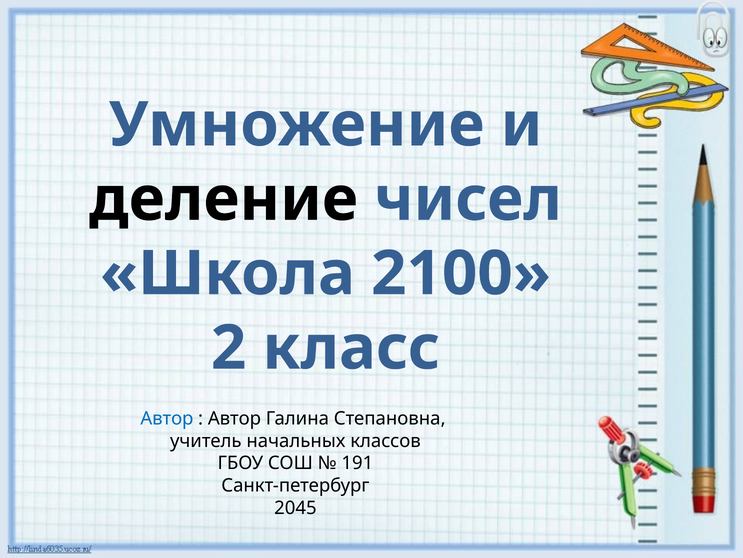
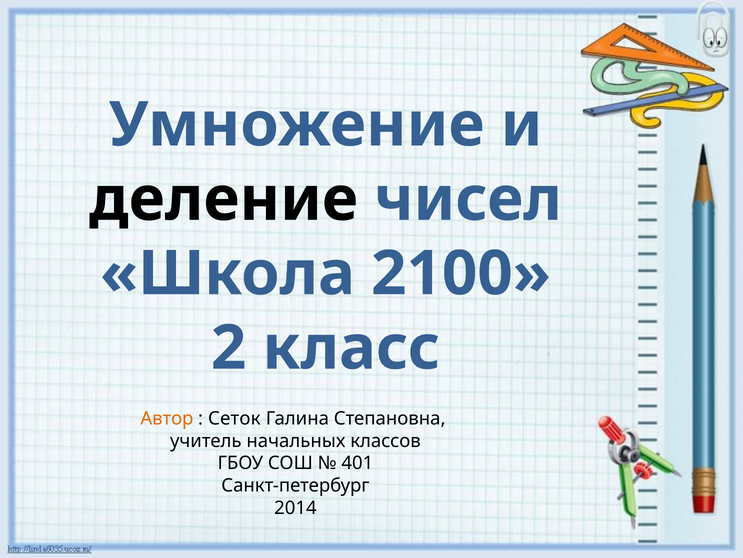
Автор colour: blue -> orange (167, 418)
Автор: Автор -> Сеток (234, 418)
191: 191 -> 401 (357, 463)
2045: 2045 -> 2014 (295, 507)
